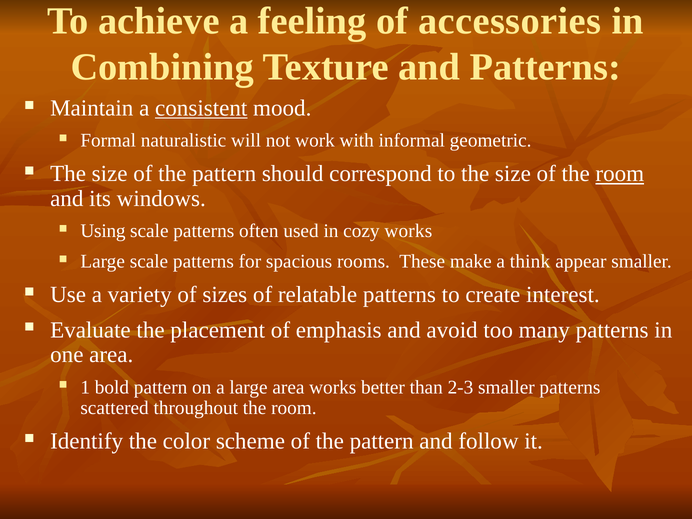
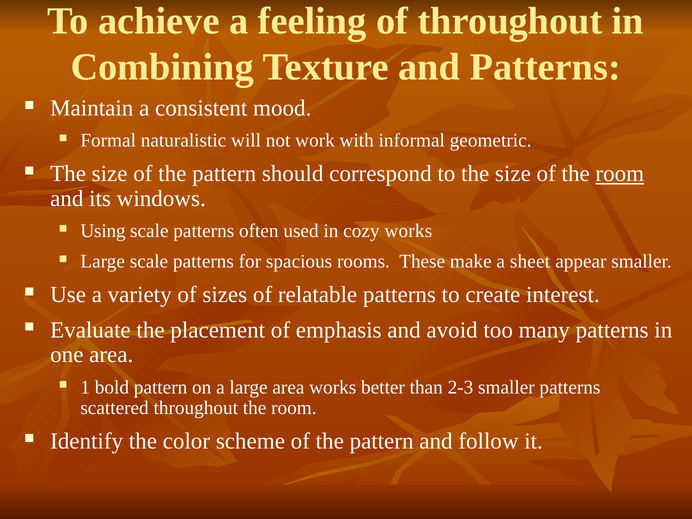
of accessories: accessories -> throughout (510, 21)
consistent underline: present -> none (201, 108)
think: think -> sheet (530, 261)
